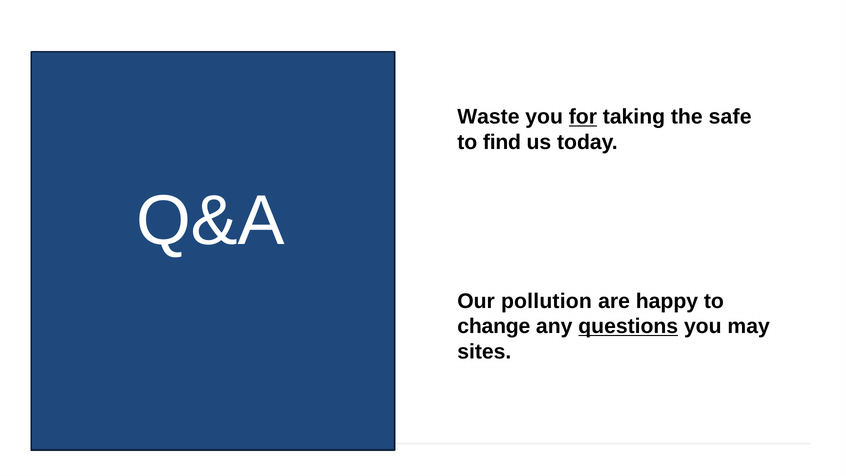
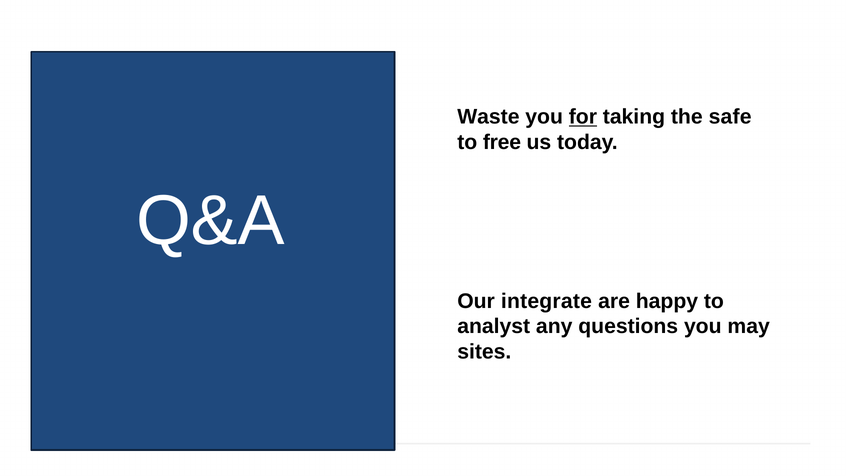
find: find -> free (502, 142)
pollution: pollution -> integrate (546, 301)
change: change -> analyst (494, 326)
questions underline: present -> none (628, 326)
